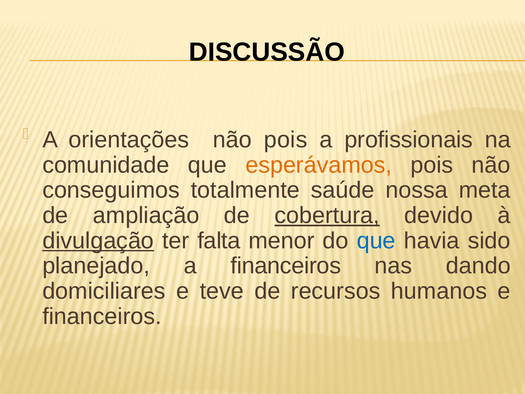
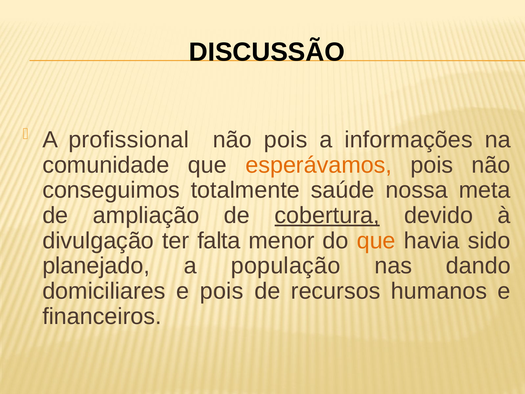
orientações: orientações -> profissional (129, 140)
profissionais: profissionais -> informações (409, 140)
divulgação underline: present -> none (98, 241)
que colour: blue -> orange (376, 241)
a financeiros: financeiros -> população (286, 266)
e teve: teve -> pois (222, 291)
